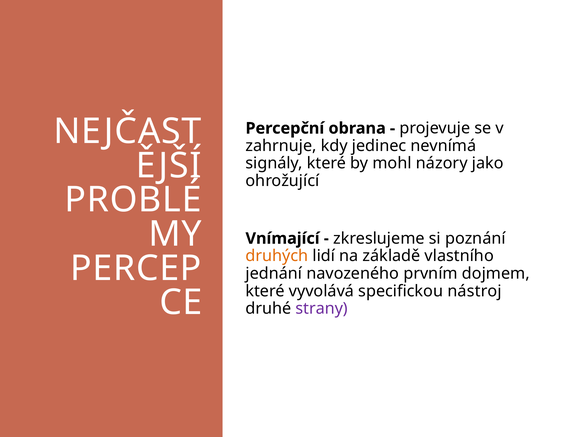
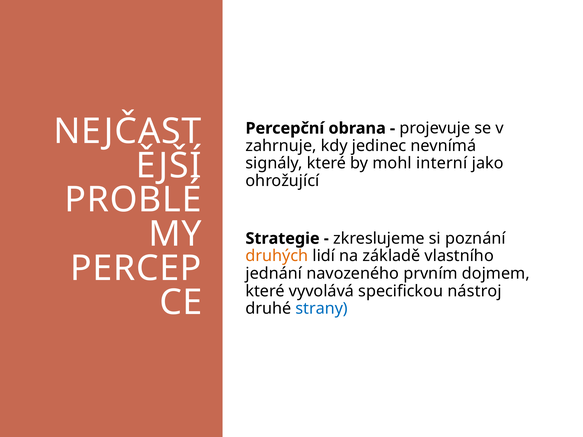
názory: názory -> interní (442, 163)
Vnímající: Vnímající -> Strategie (283, 239)
strany colour: purple -> blue (322, 309)
